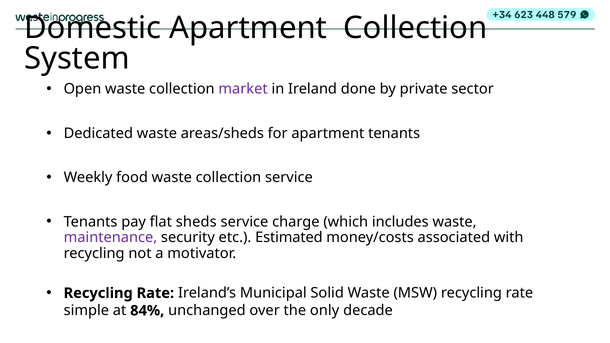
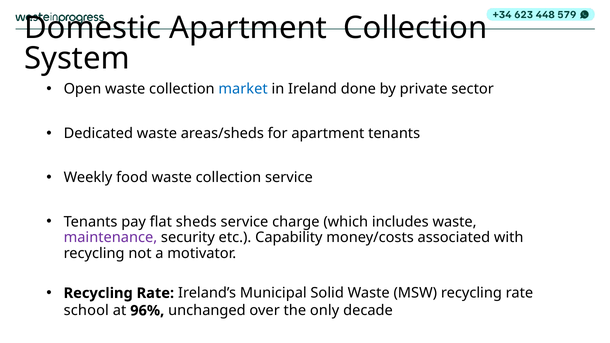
market colour: purple -> blue (243, 89)
Estimated: Estimated -> Capability (289, 238)
simple: simple -> school (86, 311)
84%: 84% -> 96% (147, 311)
